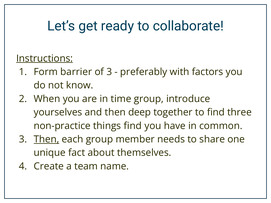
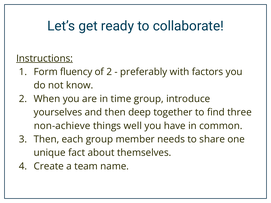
barrier: barrier -> fluency (76, 72)
of 3: 3 -> 2 (109, 72)
non-practice: non-practice -> non-achieve (62, 126)
things find: find -> well (133, 126)
Then underline: present -> none (46, 139)
